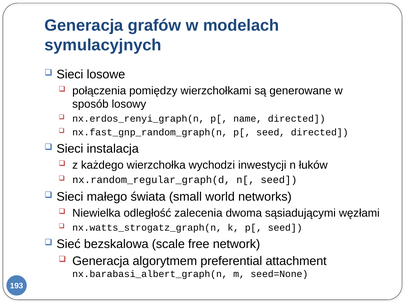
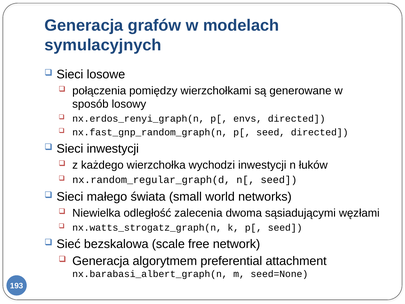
name: name -> envs (248, 119)
Sieci instalacja: instalacja -> inwestycji (113, 149)
